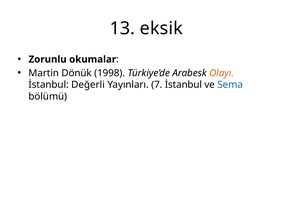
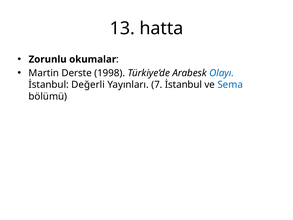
eksik: eksik -> hatta (161, 28)
Dönük: Dönük -> Derste (77, 73)
Olayı colour: orange -> blue (222, 73)
